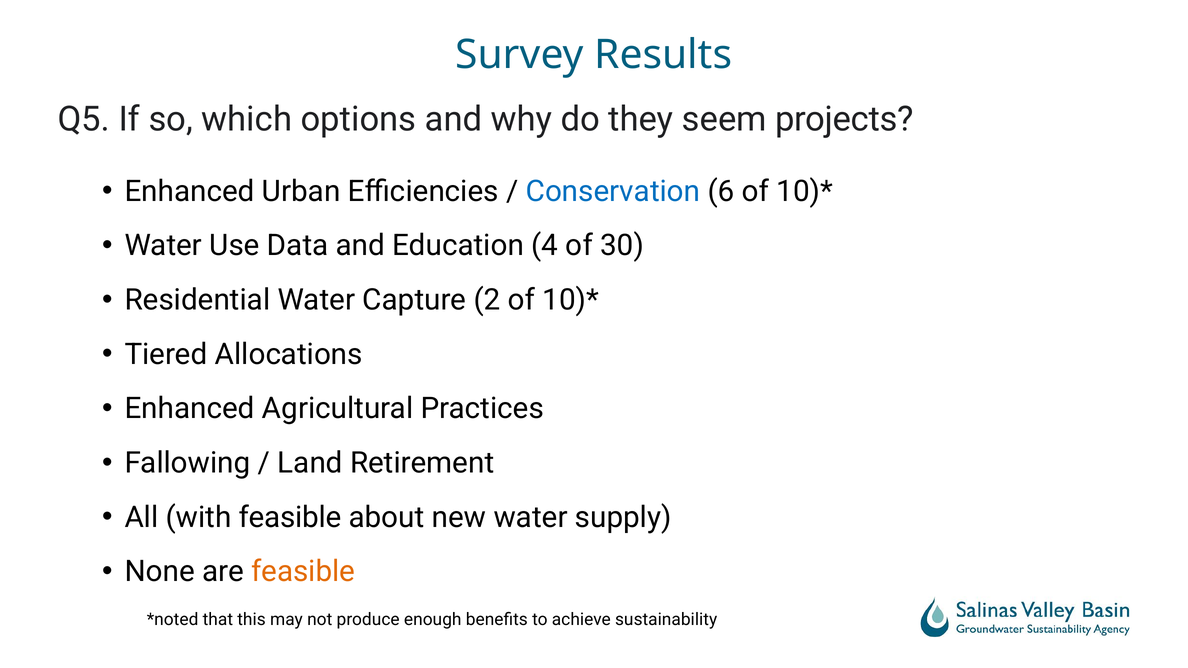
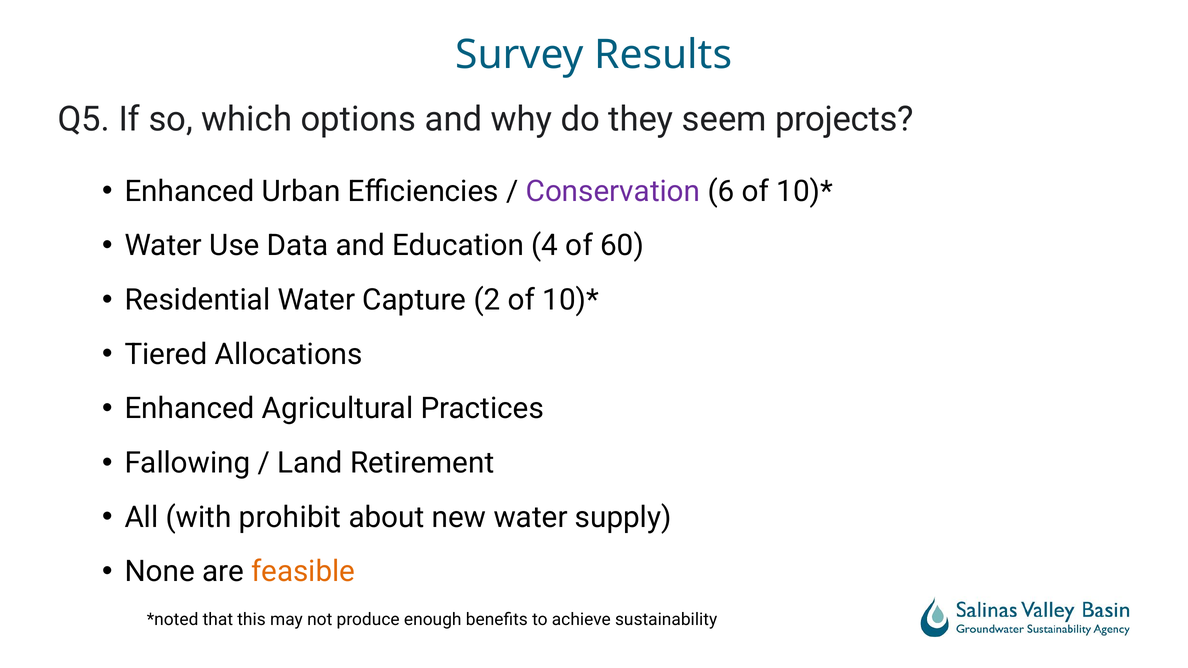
Conservation colour: blue -> purple (613, 191)
30: 30 -> 60 (622, 246)
with feasible: feasible -> prohibit (290, 517)
